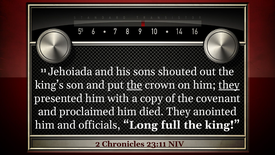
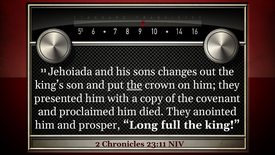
shouted: shouted -> changes (178, 72)
they underline: present -> none (229, 85)
officials: officials -> prosper (99, 125)
